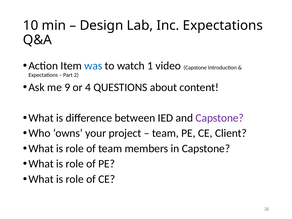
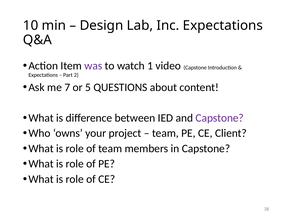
was colour: blue -> purple (93, 66)
9: 9 -> 7 (67, 87)
4: 4 -> 5 (88, 87)
